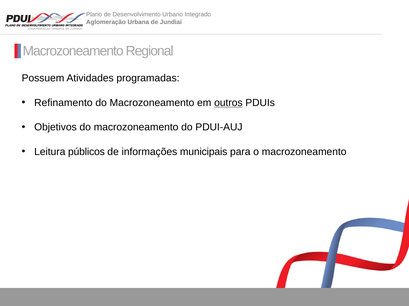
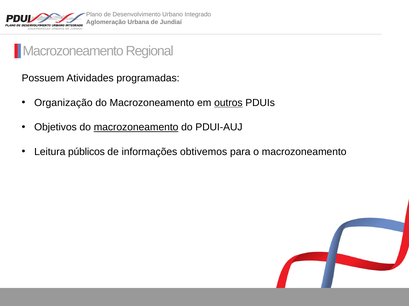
Refinamento: Refinamento -> Organização (63, 103)
macrozoneamento underline: none -> present (136, 128)
municipais: municipais -> obtivemos (204, 152)
